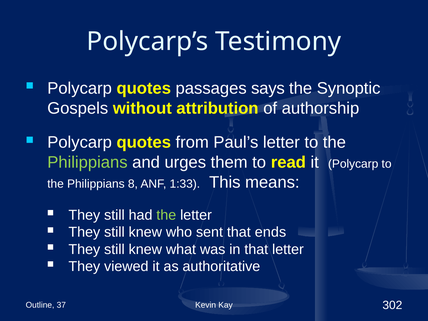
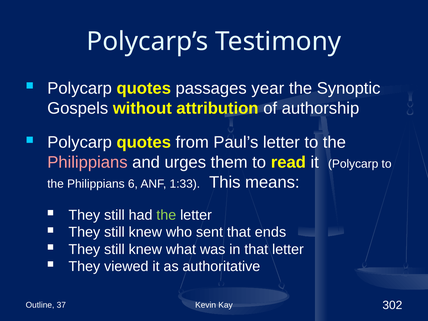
says: says -> year (268, 88)
Philippians colour: light green -> pink (87, 162)
8: 8 -> 6 (133, 184)
